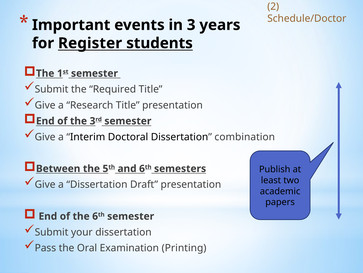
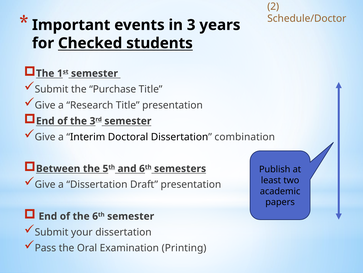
Register: Register -> Checked (90, 43)
Required: Required -> Purchase (113, 89)
